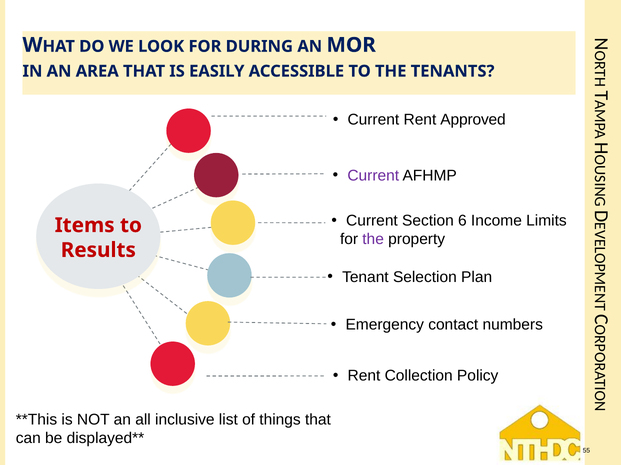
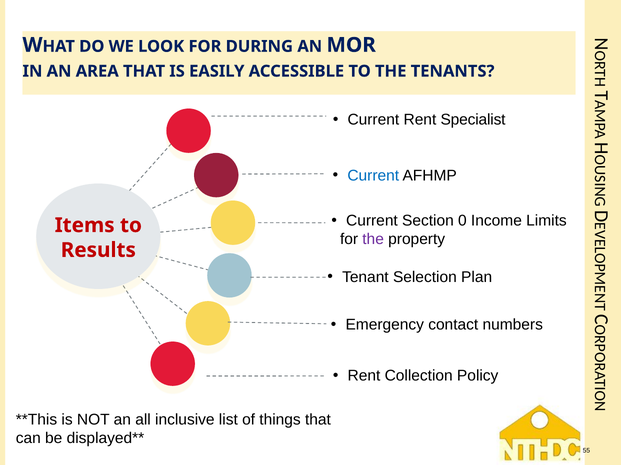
Approved: Approved -> Specialist (473, 120)
Current colour: purple -> blue (373, 176)
6: 6 -> 0 (462, 221)
